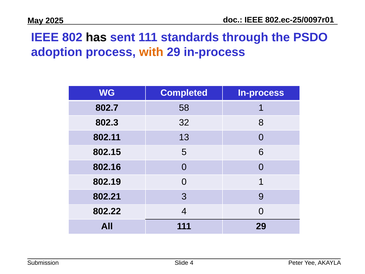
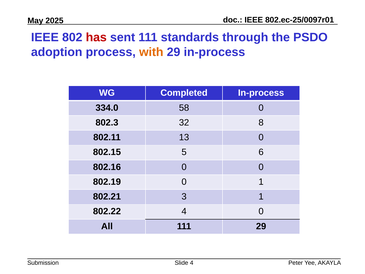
has colour: black -> red (96, 37)
802.7: 802.7 -> 334.0 (107, 108)
58 1: 1 -> 0 (261, 108)
3 9: 9 -> 1 (261, 196)
